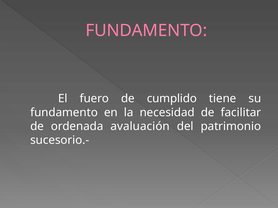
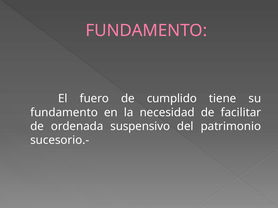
avaluación: avaluación -> suspensivo (140, 127)
